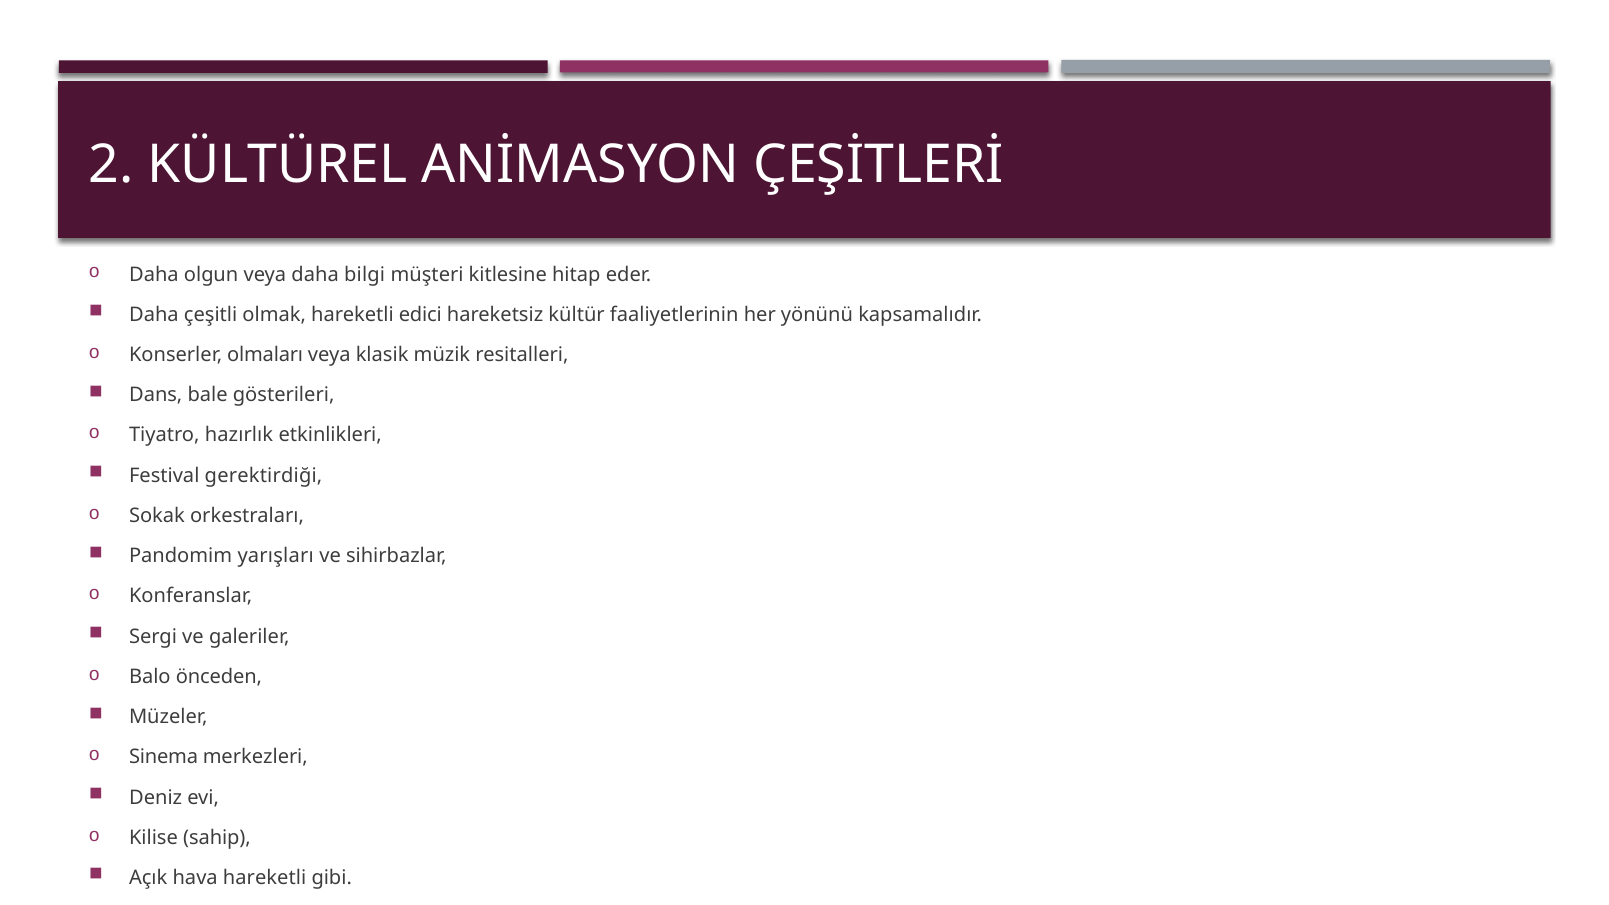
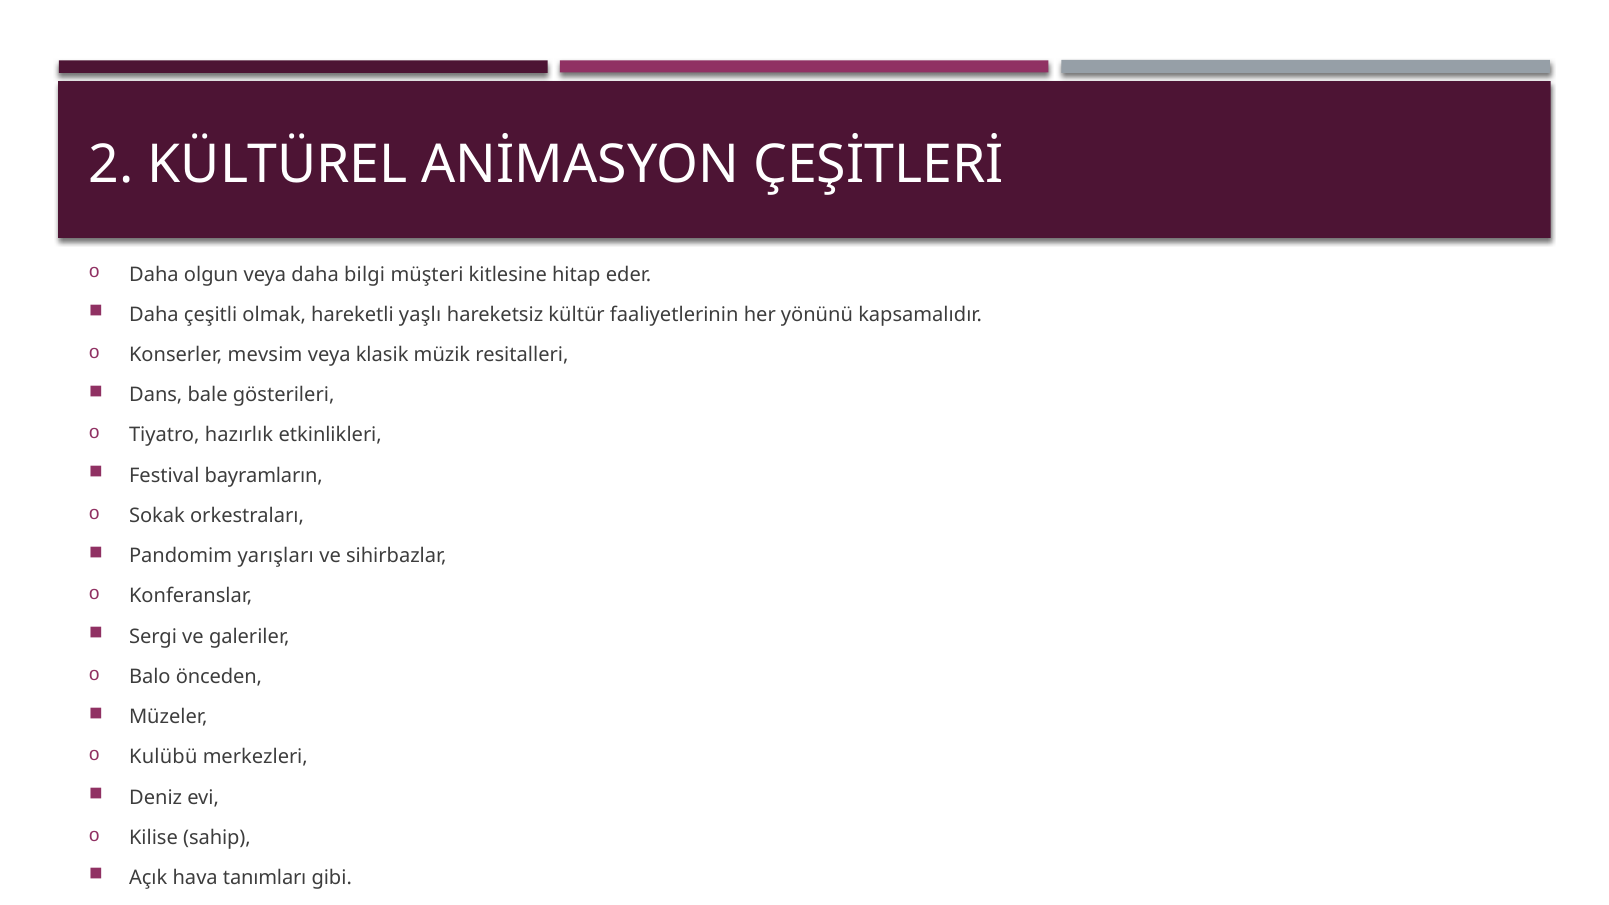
edici: edici -> yaşlı (420, 315)
olmaları: olmaları -> mevsim (265, 355)
gerektirdiği: gerektirdiği -> bayramların (264, 476)
Sinema: Sinema -> Kulübü (163, 757)
hava hareketli: hareketli -> tanımları (265, 878)
